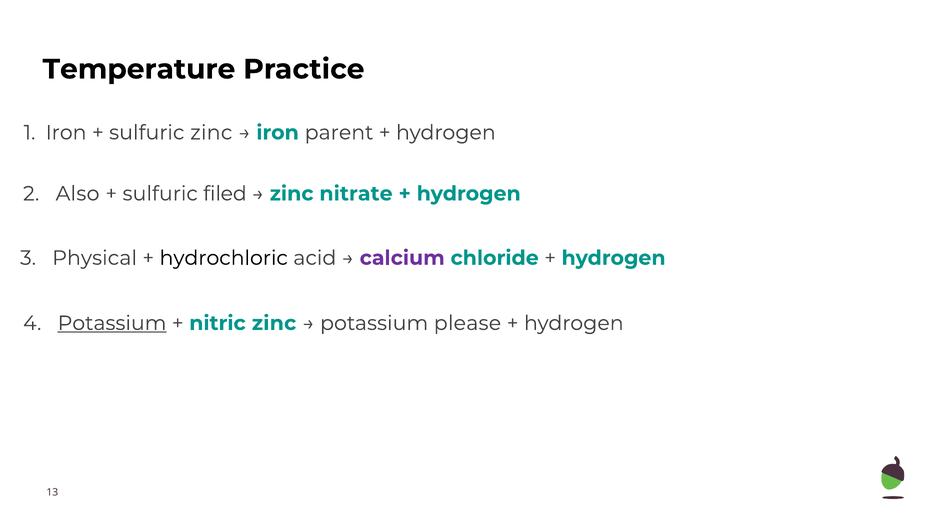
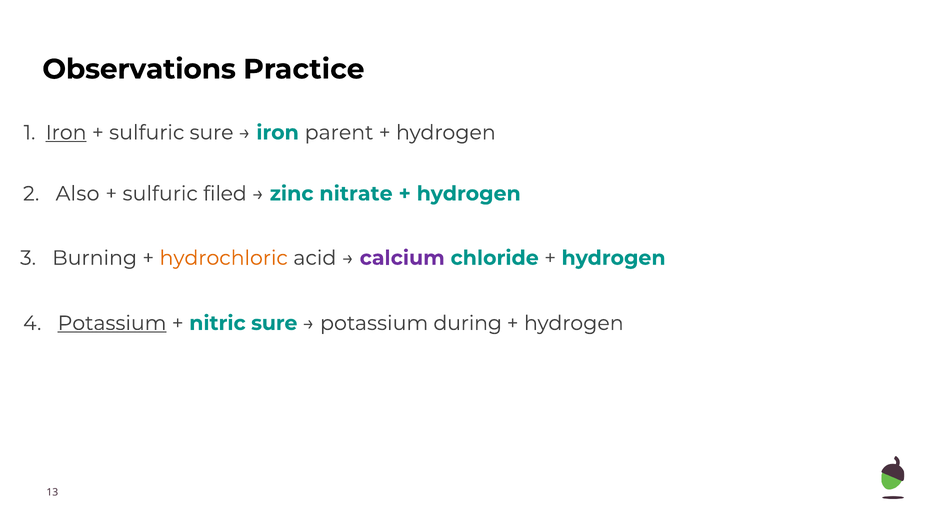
Temperature: Temperature -> Observations (139, 69)
Iron underline: none -> present (66, 133)
sulfuric zinc: zinc -> sure (212, 133)
Physical: Physical -> Burning (95, 258)
hydrochloric colour: black -> orange (224, 258)
nitric zinc: zinc -> sure (274, 323)
please: please -> during (468, 323)
